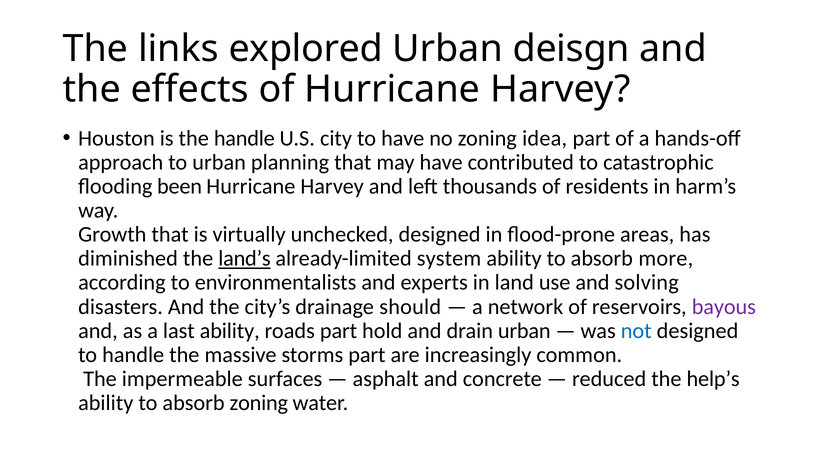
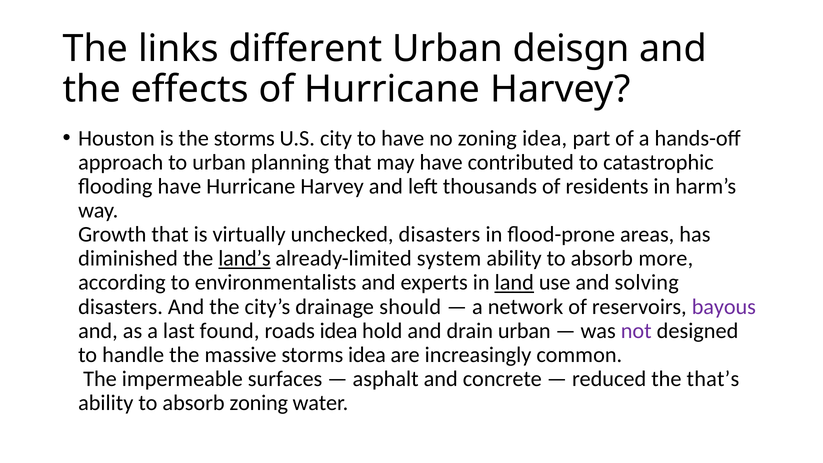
explored: explored -> different (306, 49)
the handle: handle -> storms (244, 138)
flooding been: been -> have (179, 186)
unchecked designed: designed -> disasters (439, 234)
land underline: none -> present (514, 283)
last ability: ability -> found (230, 331)
roads part: part -> idea (339, 331)
not colour: blue -> purple (636, 331)
storms part: part -> idea (367, 355)
help’s: help’s -> that’s (713, 379)
